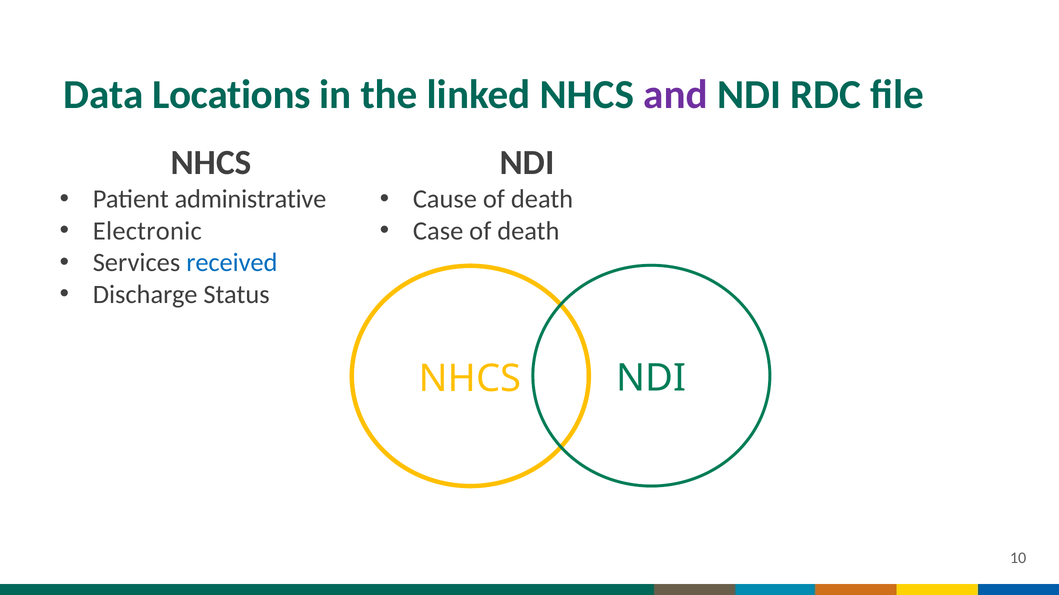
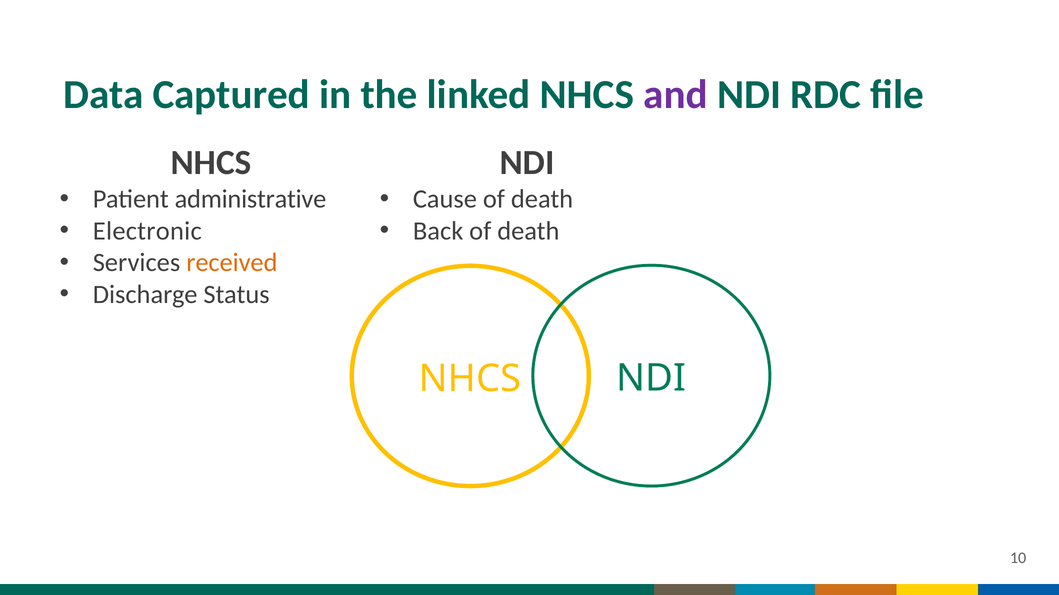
Locations: Locations -> Captured (231, 95)
Case: Case -> Back (438, 231)
received colour: blue -> orange (232, 263)
